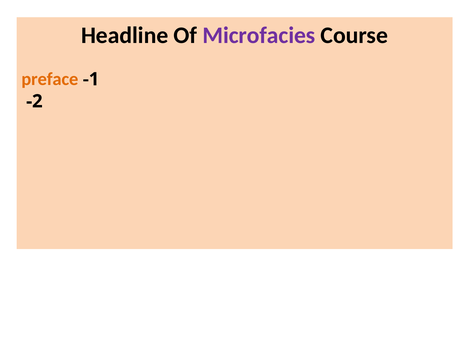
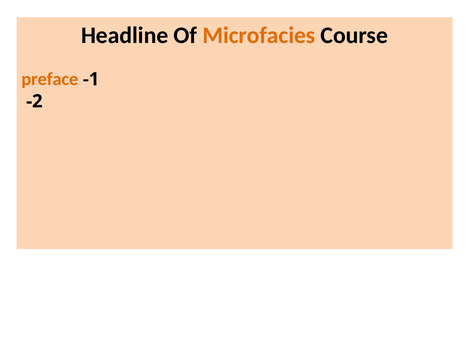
Microfacies colour: purple -> orange (259, 35)
